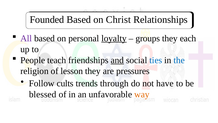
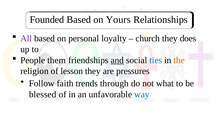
Christ: Christ -> Yours (118, 20)
loyalty underline: present -> none (114, 38)
groups: groups -> church (148, 38)
each: each -> does (188, 38)
teach: teach -> them (57, 60)
the colour: blue -> orange (179, 60)
cults: cults -> faith (65, 83)
have: have -> what (165, 83)
way colour: orange -> blue (142, 94)
